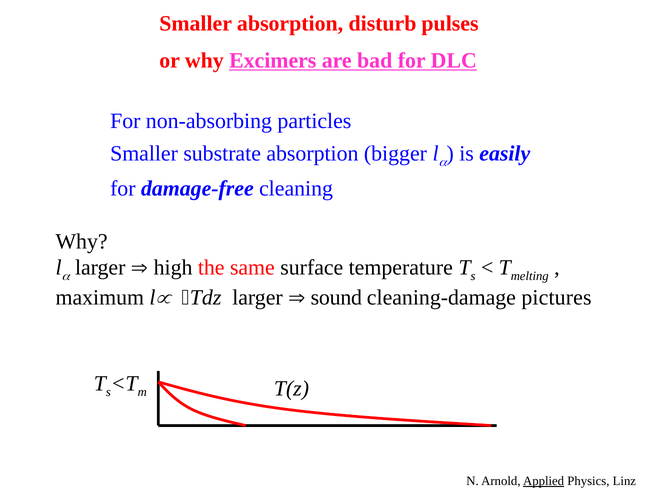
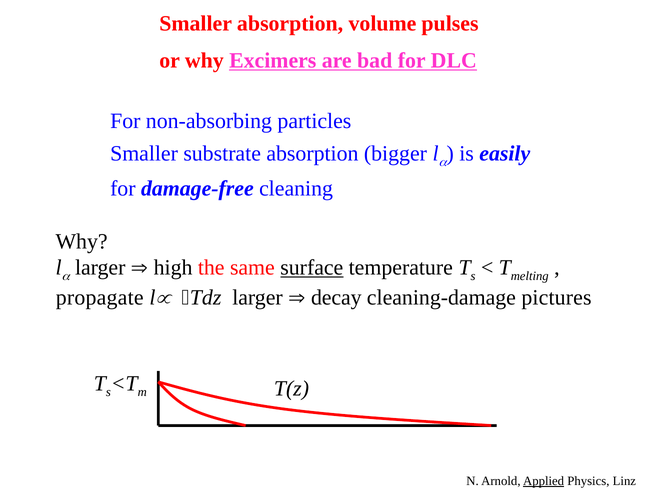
disturb: disturb -> volume (383, 23)
surface underline: none -> present (312, 268)
maximum: maximum -> propagate (100, 298)
sound: sound -> decay (336, 298)
